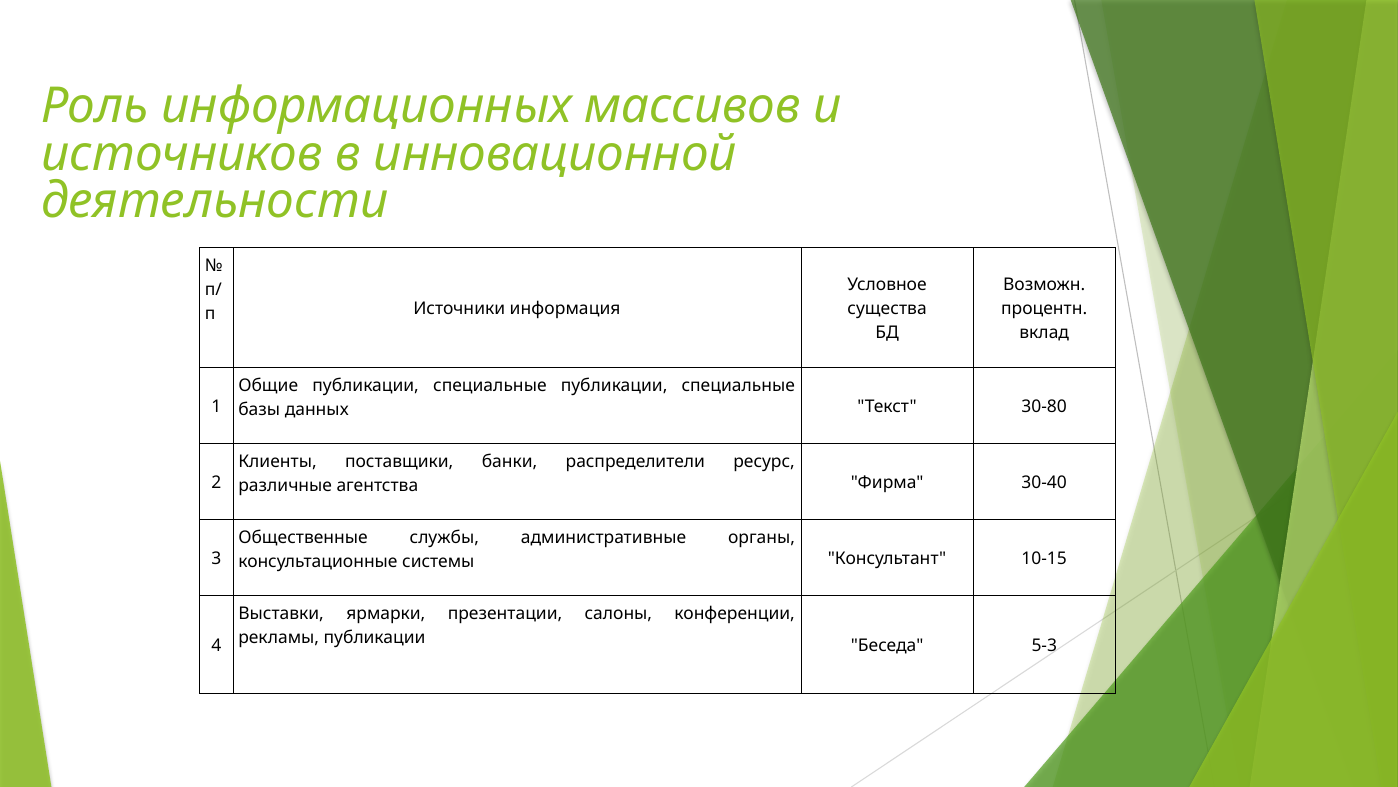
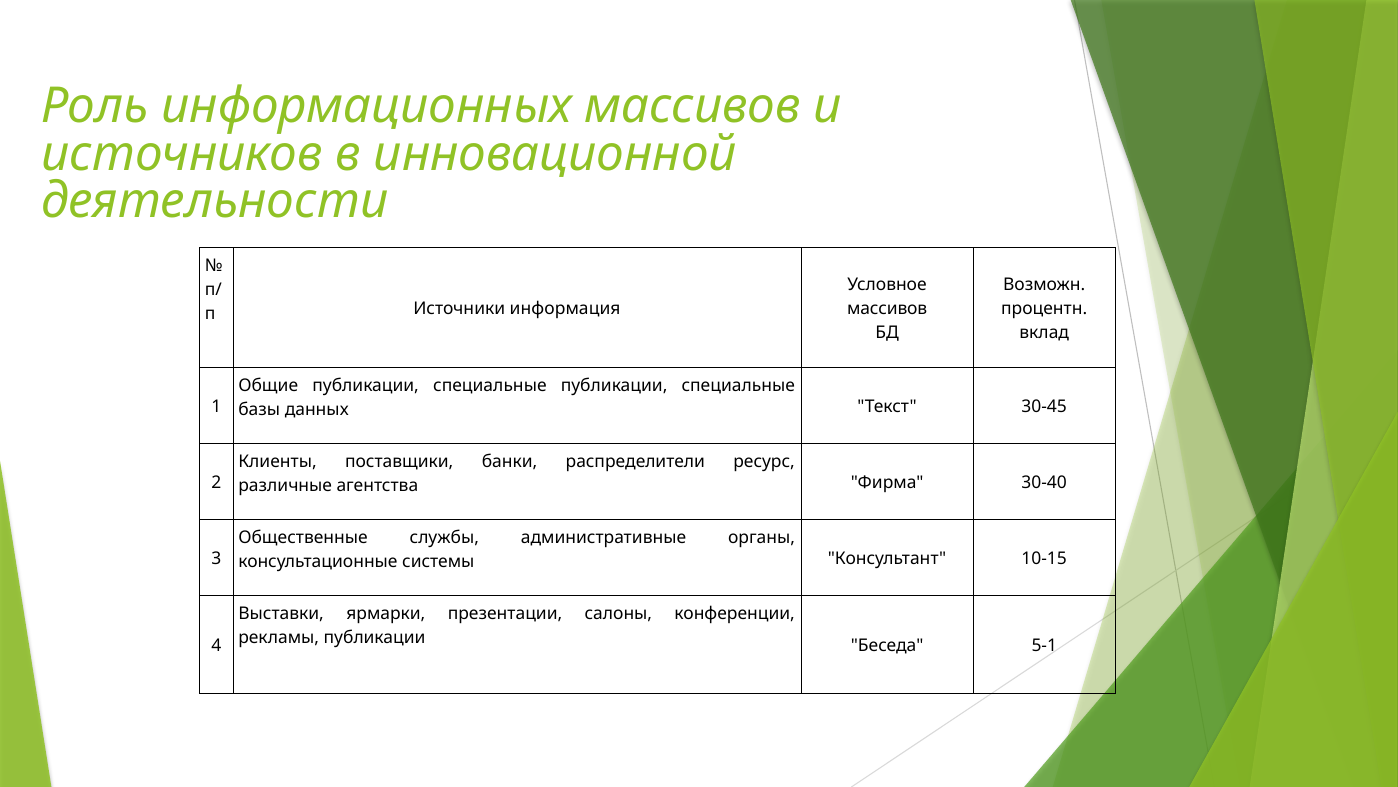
существа: существа -> массивов (887, 309)
30-80: 30-80 -> 30-45 (1044, 406)
5-3: 5-3 -> 5-1 (1044, 645)
